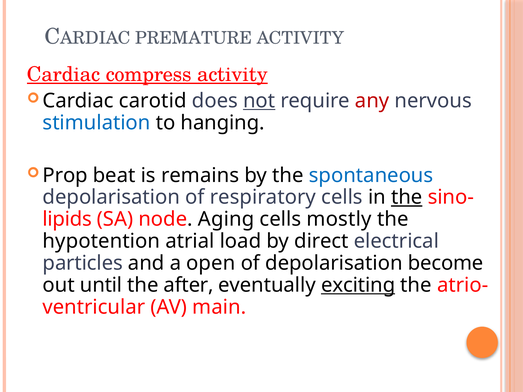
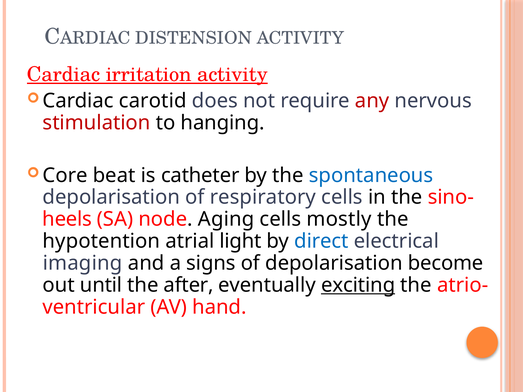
PREMATURE: PREMATURE -> DISTENSION (194, 38)
compress: compress -> irritation (149, 74)
not underline: present -> none (259, 101)
stimulation colour: blue -> red (97, 123)
Prop: Prop -> Core (65, 175)
remains: remains -> catheter (200, 175)
the underline: present -> none (407, 197)
lipids: lipids -> heels (67, 219)
load: load -> light (241, 241)
direct colour: black -> blue (321, 241)
particles: particles -> imaging (83, 263)
open: open -> signs (211, 263)
main: main -> hand (219, 307)
